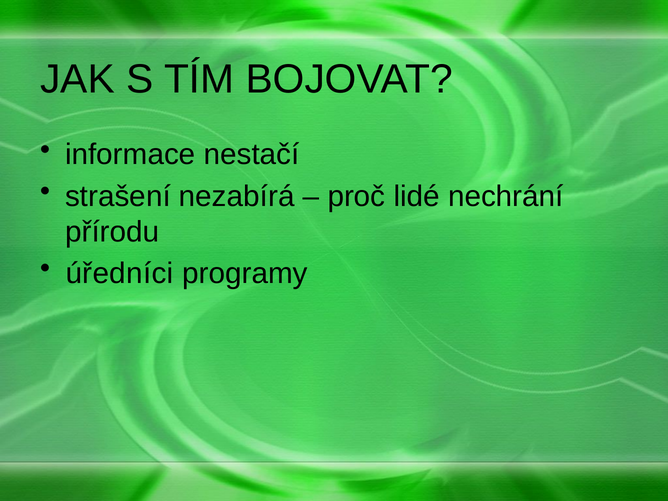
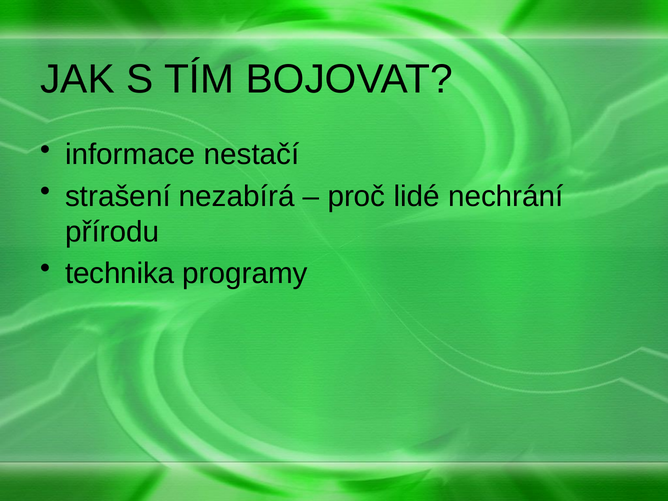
úředníci: úředníci -> technika (120, 273)
